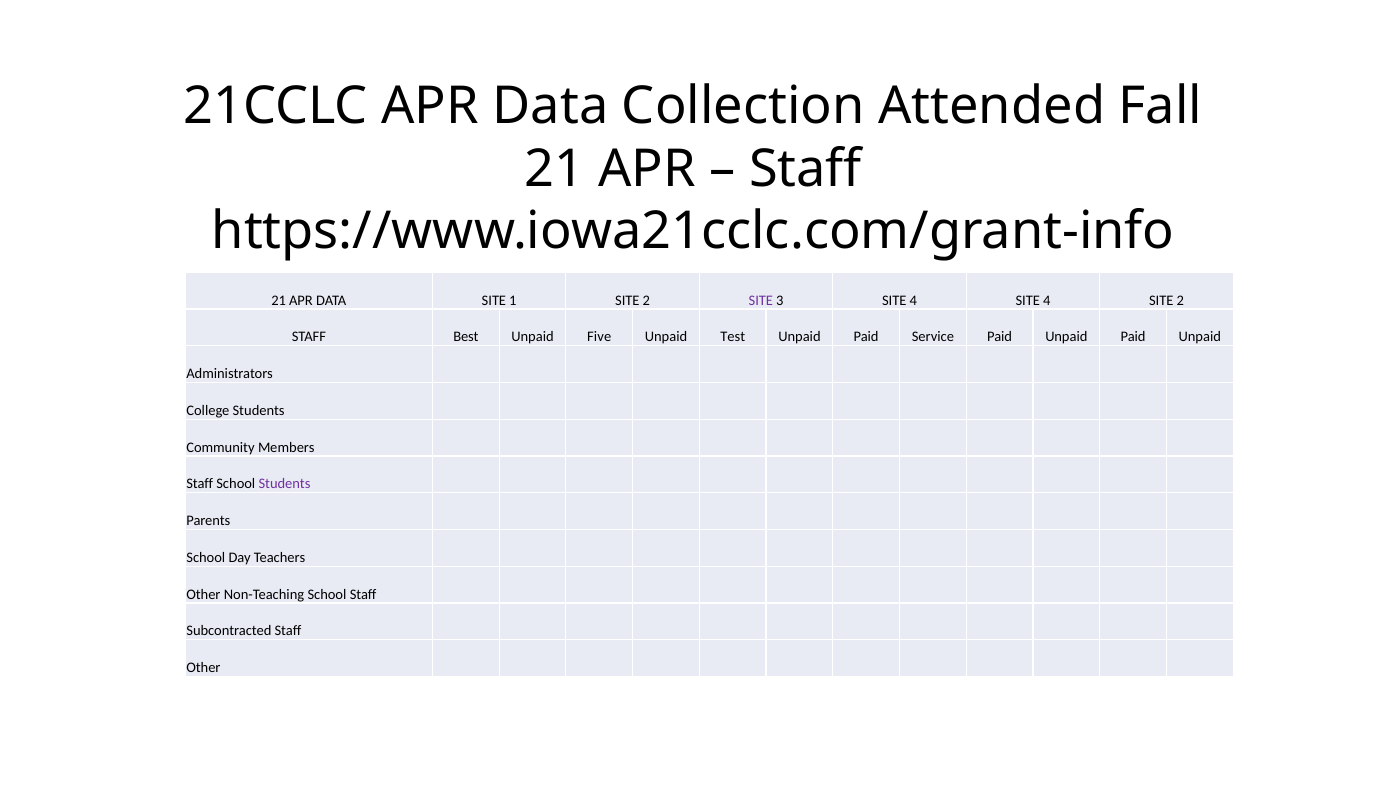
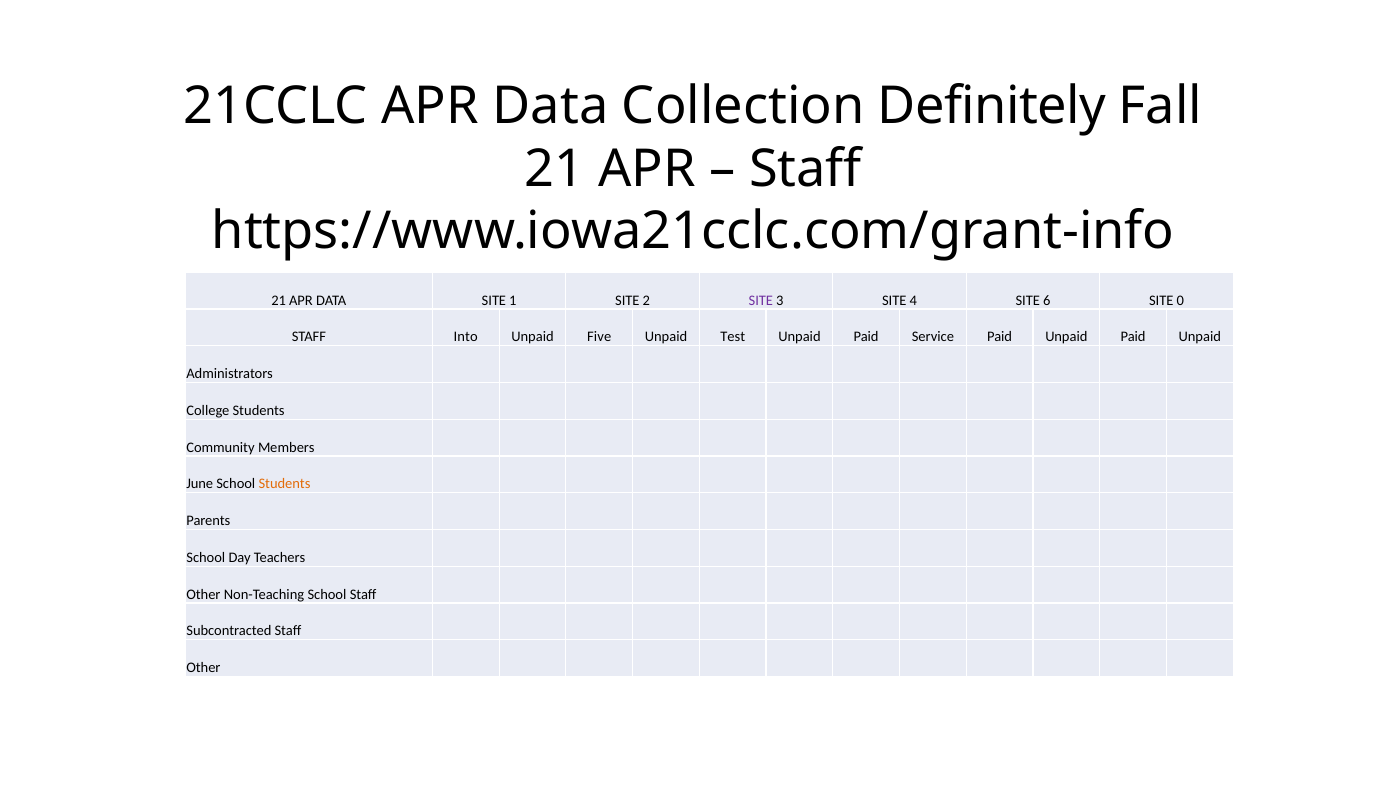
Attended: Attended -> Definitely (992, 106)
4 SITE 4: 4 -> 6 (1047, 300)
2: 2 -> 0 (1180, 300)
Best: Best -> Into (466, 337)
Staff: Staff -> June (200, 484)
Students colour: purple -> orange (285, 484)
